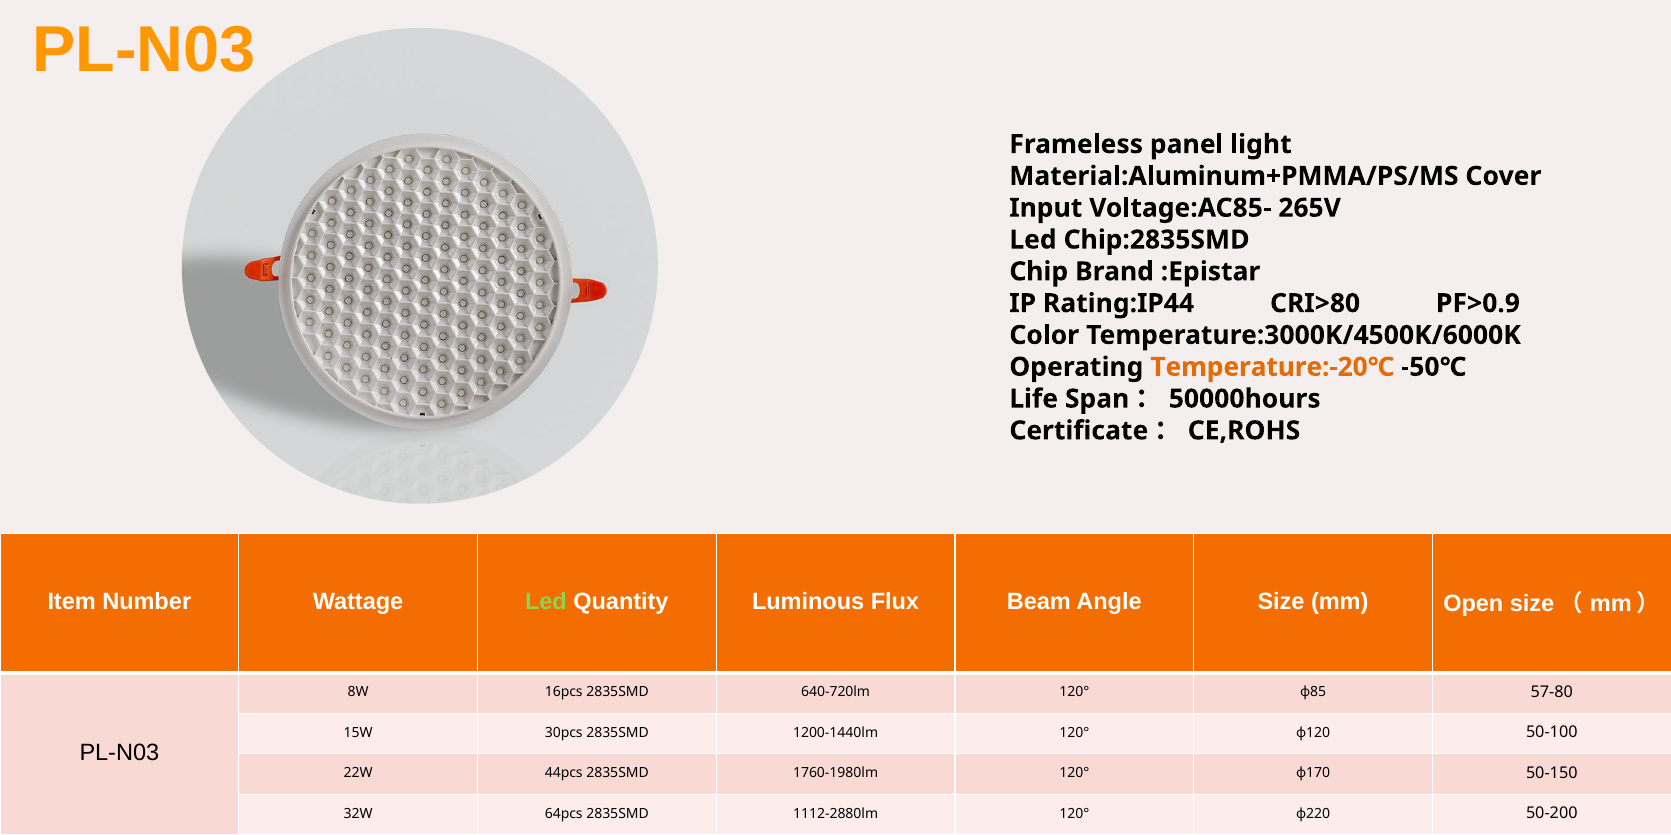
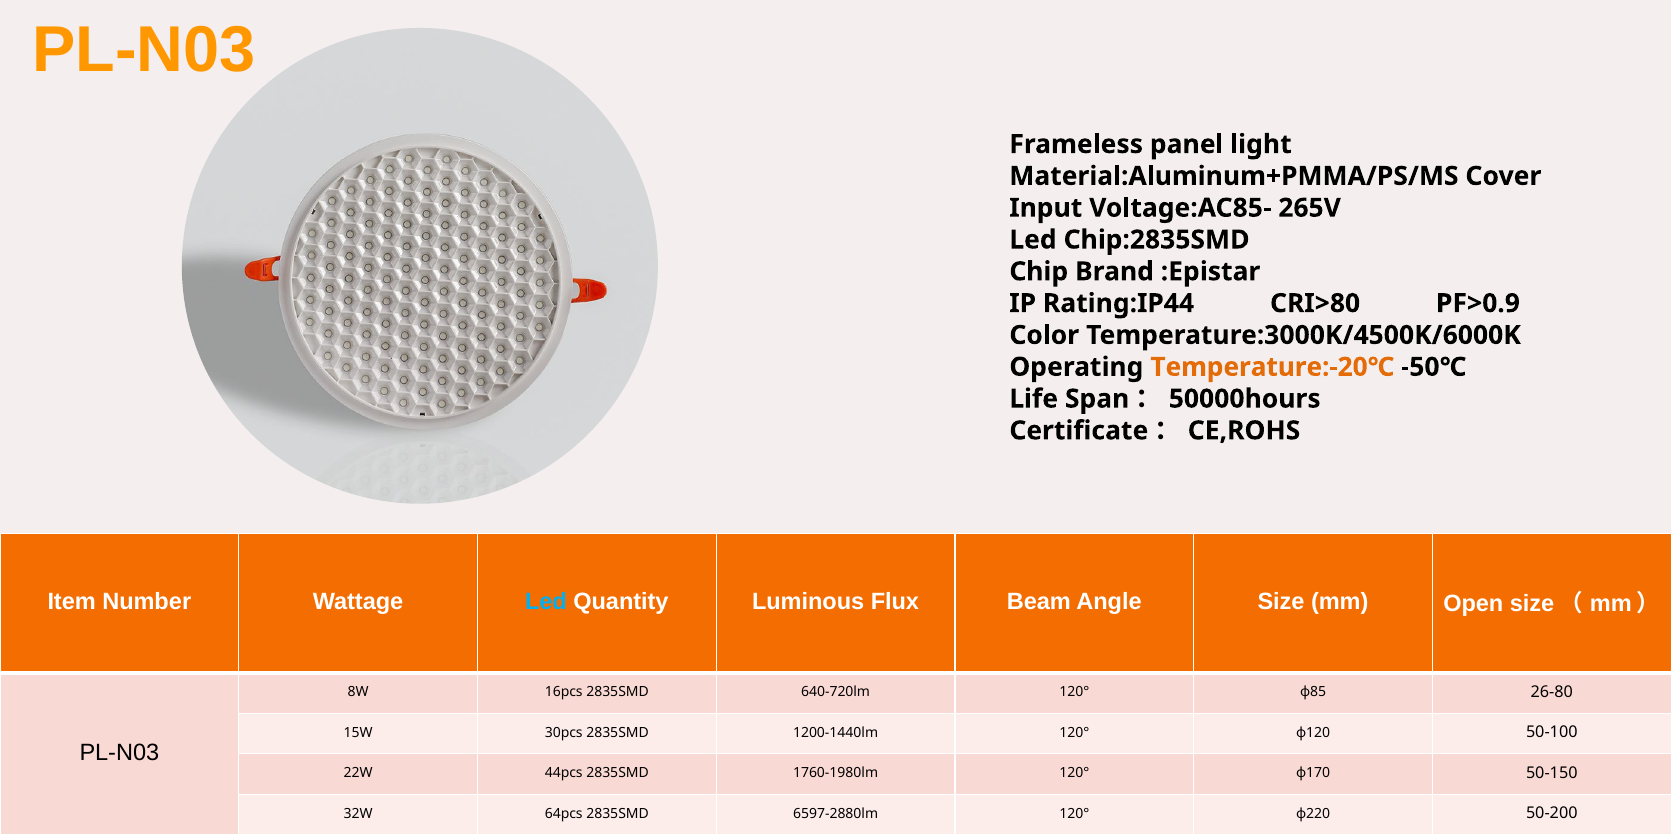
Led colour: light green -> light blue (546, 602)
57-80: 57-80 -> 26-80 (1552, 693)
1112-2880lm: 1112-2880lm -> 6597-2880lm (836, 814)
